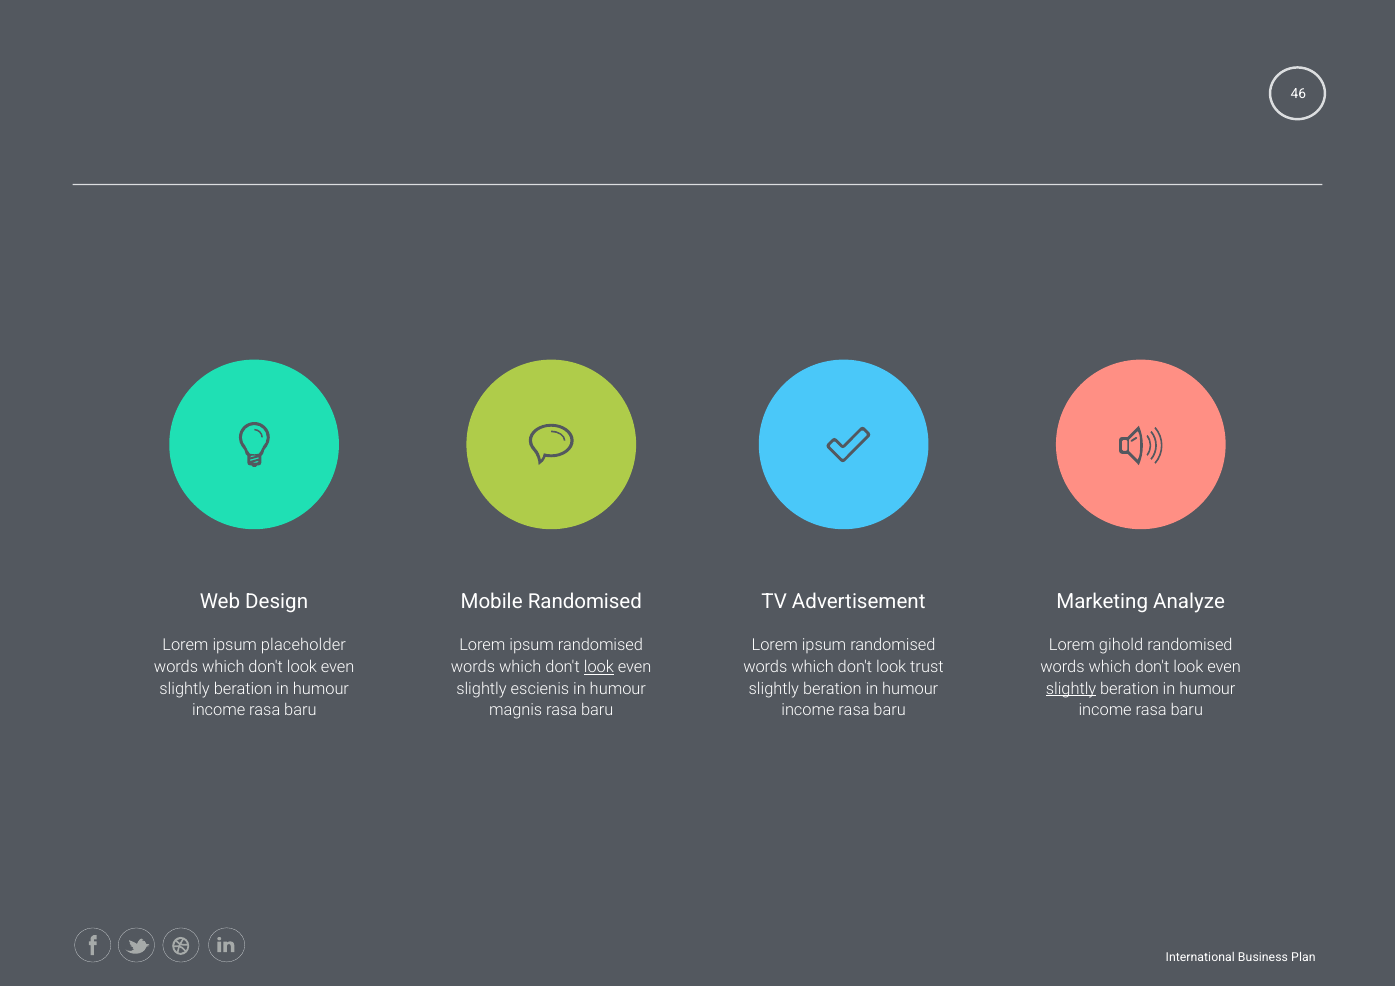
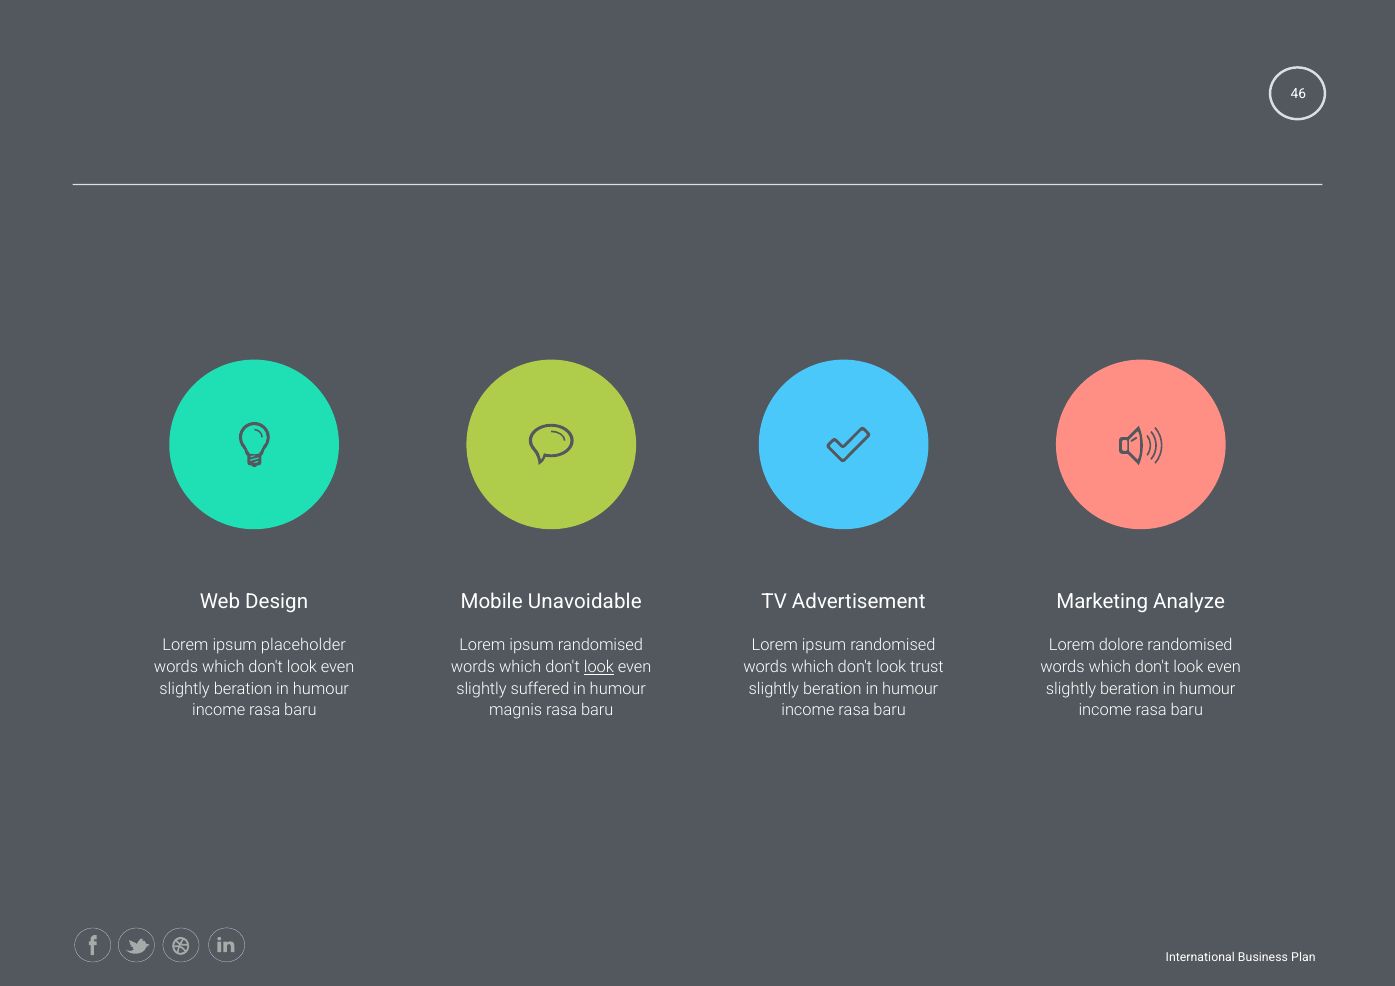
Mobile Randomised: Randomised -> Unavoidable (585, 601)
gihold: gihold -> dolore (1121, 645)
escienis: escienis -> suffered (540, 689)
slightly underline: present -> none (1071, 689)
